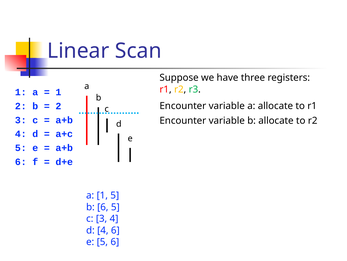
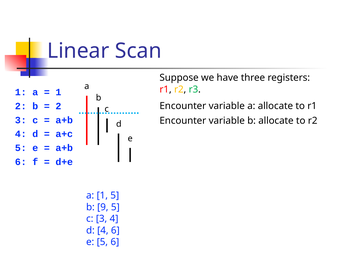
b 6: 6 -> 9 (103, 207)
